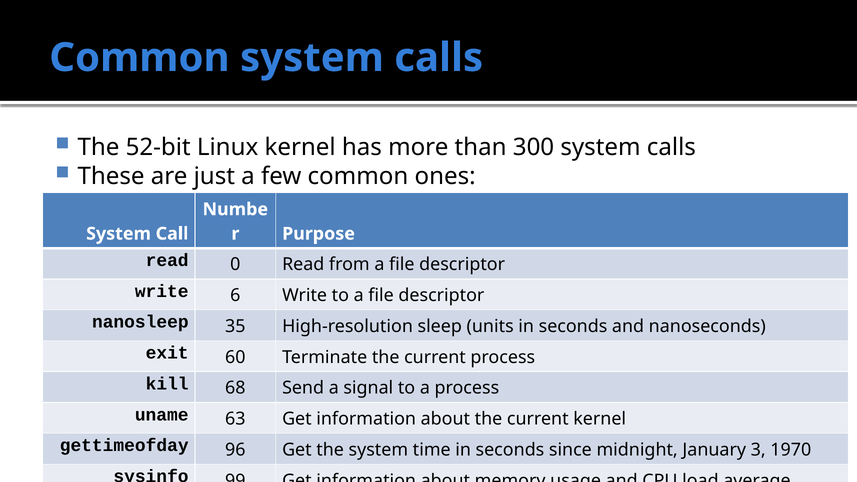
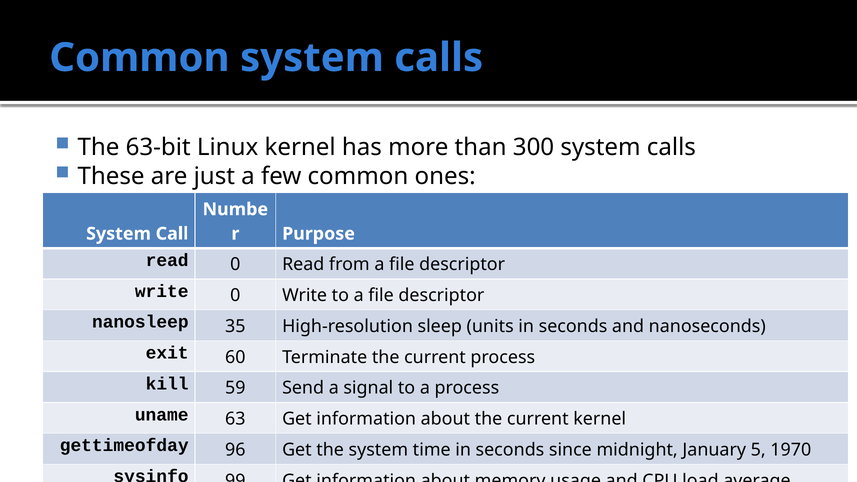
52-bit: 52-bit -> 63-bit (158, 147)
write 6: 6 -> 0 (235, 295)
68: 68 -> 59 (235, 388)
3: 3 -> 5 (758, 450)
